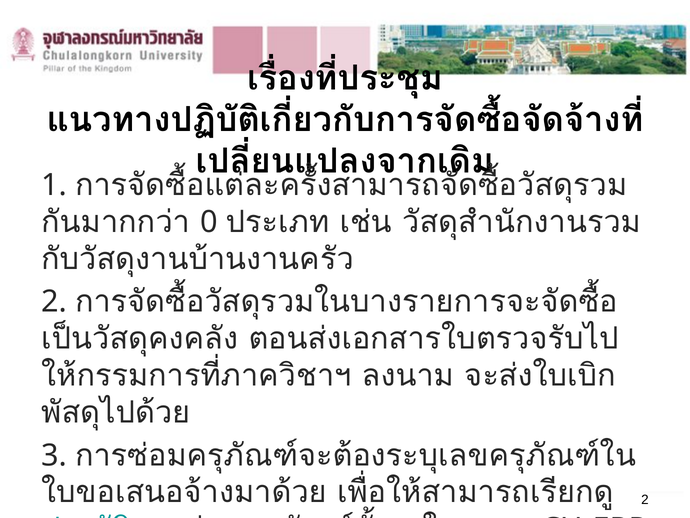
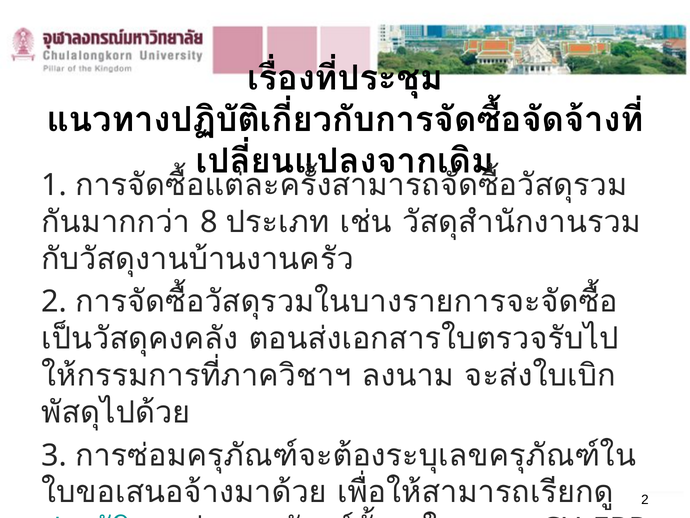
0: 0 -> 8 (209, 222)
